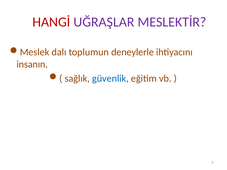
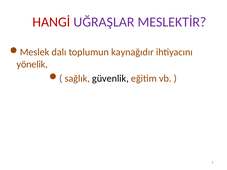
deneylerle: deneylerle -> kaynağıdır (132, 52)
insanın: insanın -> yönelik (32, 64)
güvenlik colour: blue -> black (110, 78)
